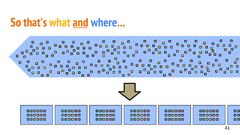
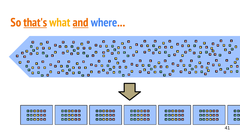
that's underline: none -> present (35, 23)
